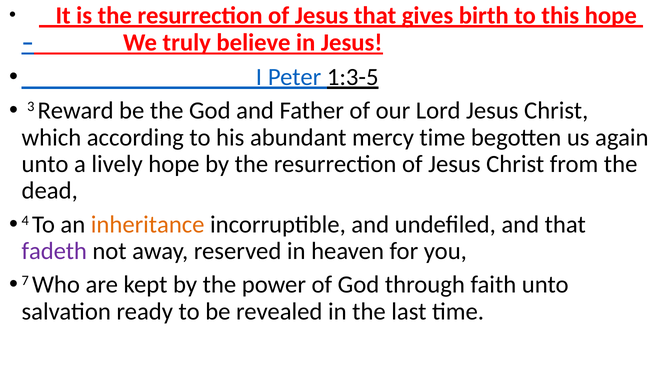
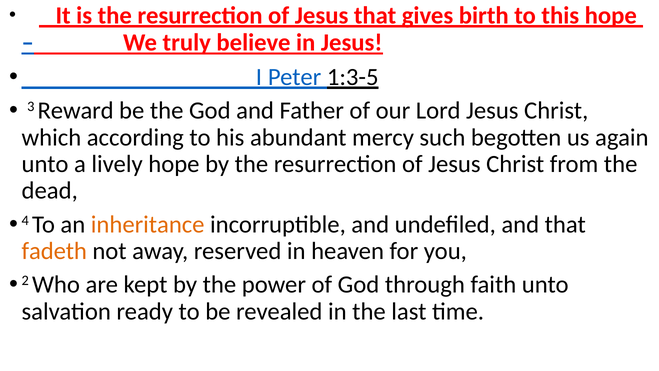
mercy time: time -> such (442, 137)
fadeth colour: purple -> orange (54, 251)
7: 7 -> 2 (25, 280)
